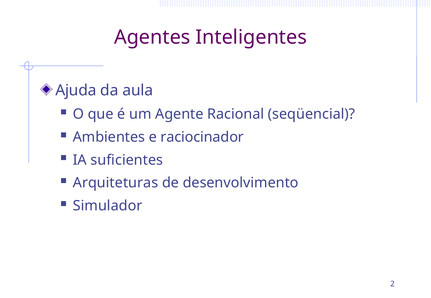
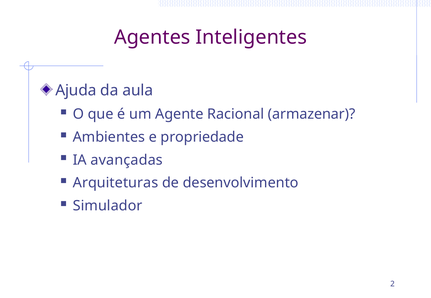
seqüencial: seqüencial -> armazenar (312, 114)
raciocinador: raciocinador -> propriedade (202, 137)
suficientes: suficientes -> avançadas (127, 160)
